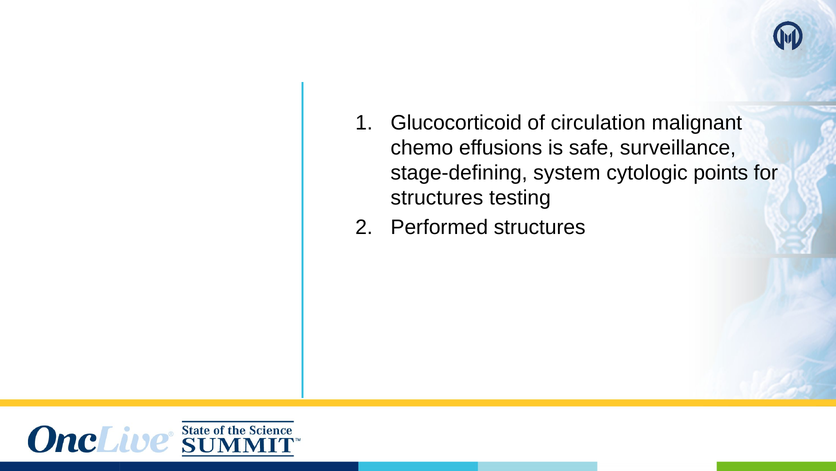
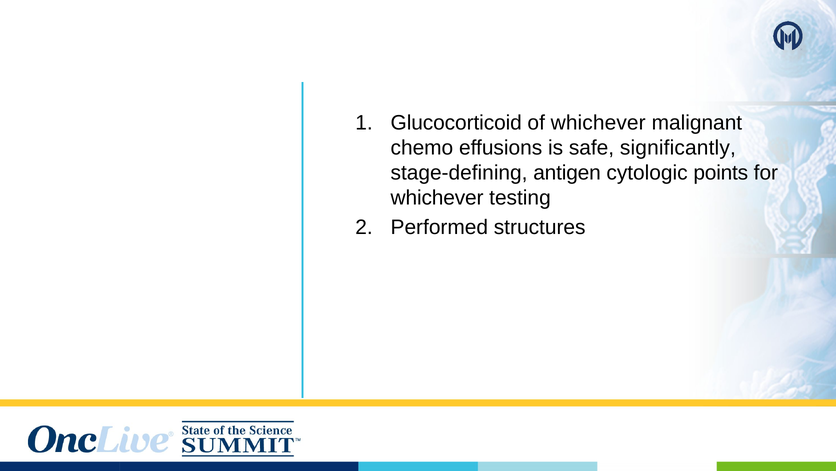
of circulation: circulation -> whichever (598, 123)
surveillance: surveillance -> significantly (678, 148)
system: system -> antigen (567, 173)
structures: structures -> whichever (437, 198)
